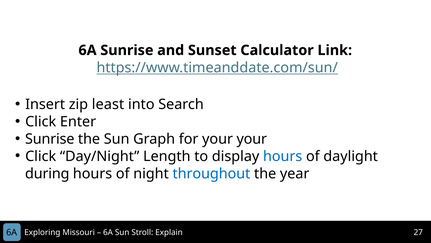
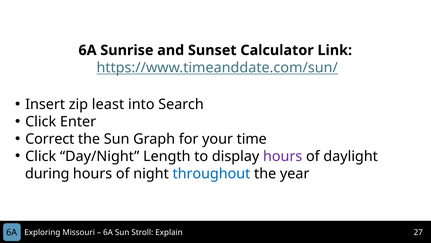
Sunrise: Sunrise -> Correct (50, 139)
your your: your -> time (252, 139)
hours colour: blue -> purple (283, 156)
